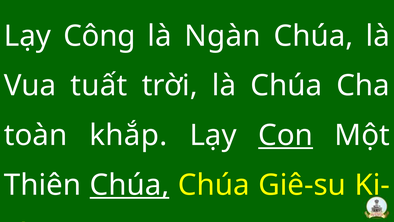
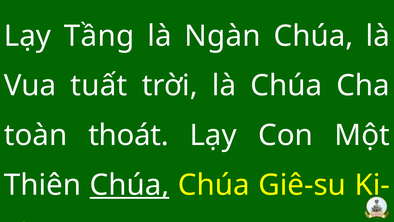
Công: Công -> Tầng (99, 36)
khắp: khắp -> thoát (129, 135)
Con underline: present -> none (286, 135)
